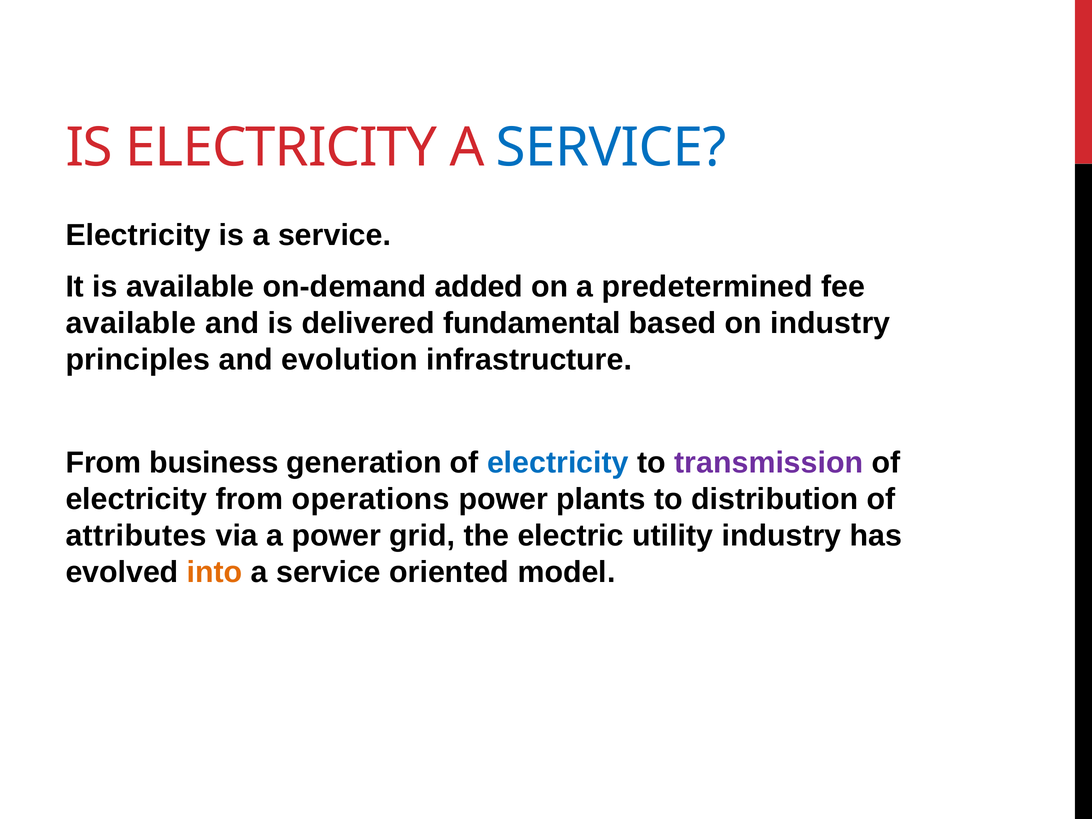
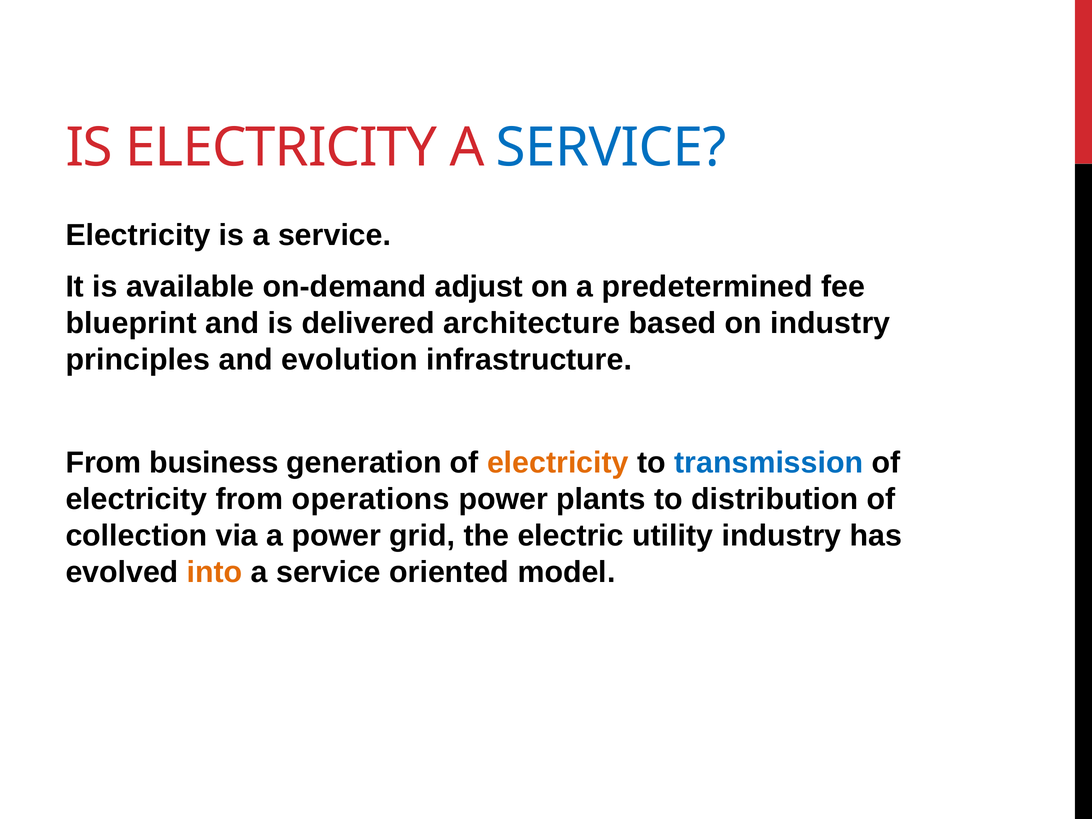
added: added -> adjust (479, 287)
available: available -> blueprint (131, 323)
fundamental: fundamental -> architecture (532, 323)
electricity colour: blue -> orange (558, 463)
transmission colour: purple -> blue (769, 463)
attributes: attributes -> collection (136, 536)
